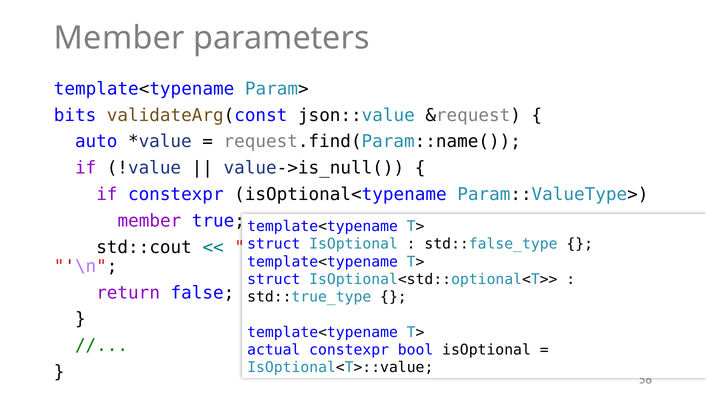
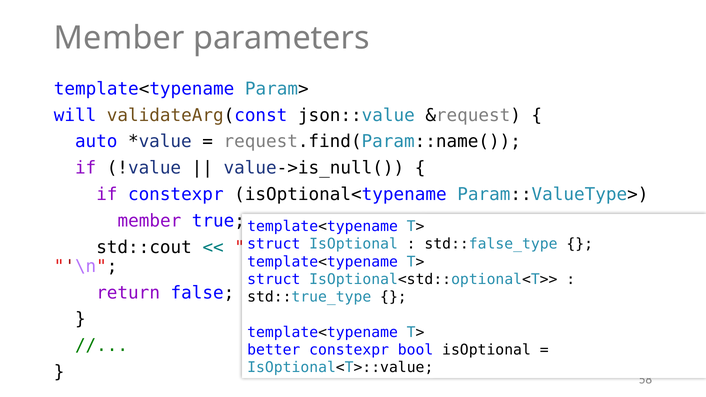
bits: bits -> will (75, 115)
actual: actual -> better (274, 350)
